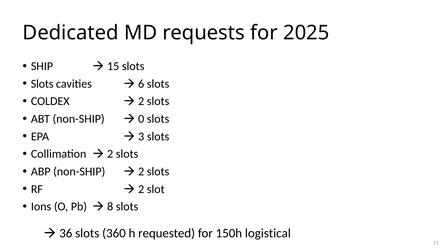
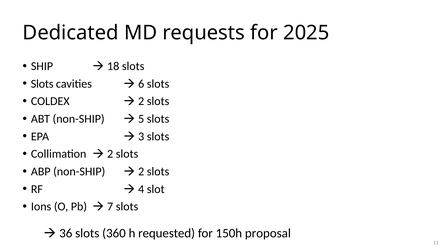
15: 15 -> 18 (113, 66)
0: 0 -> 5 (141, 119)
2: 2 -> 4 (141, 189)
8: 8 -> 7 (110, 206)
logistical: logistical -> proposal (268, 233)
